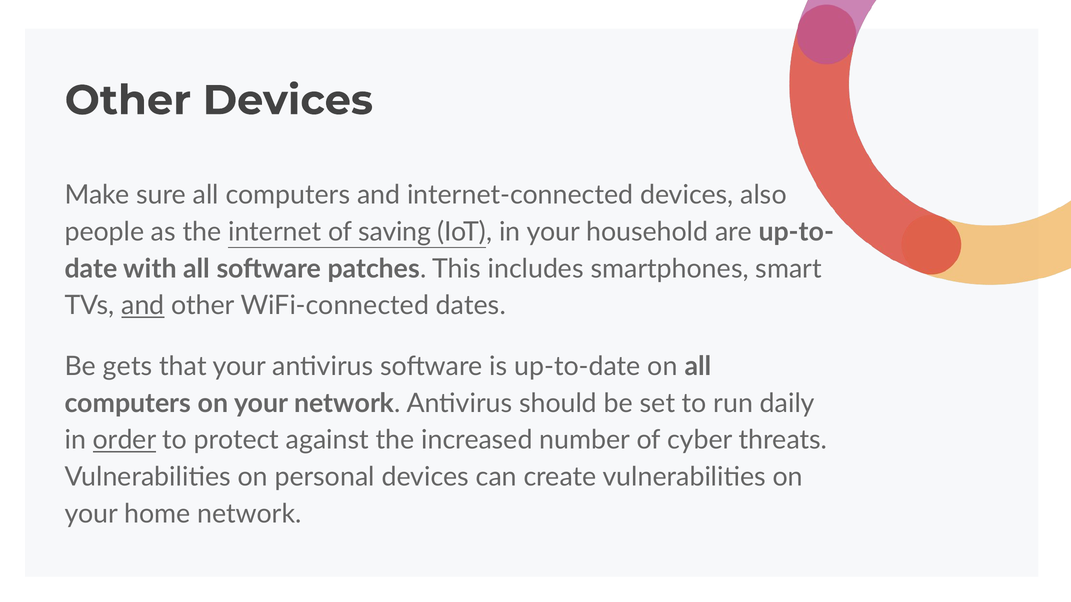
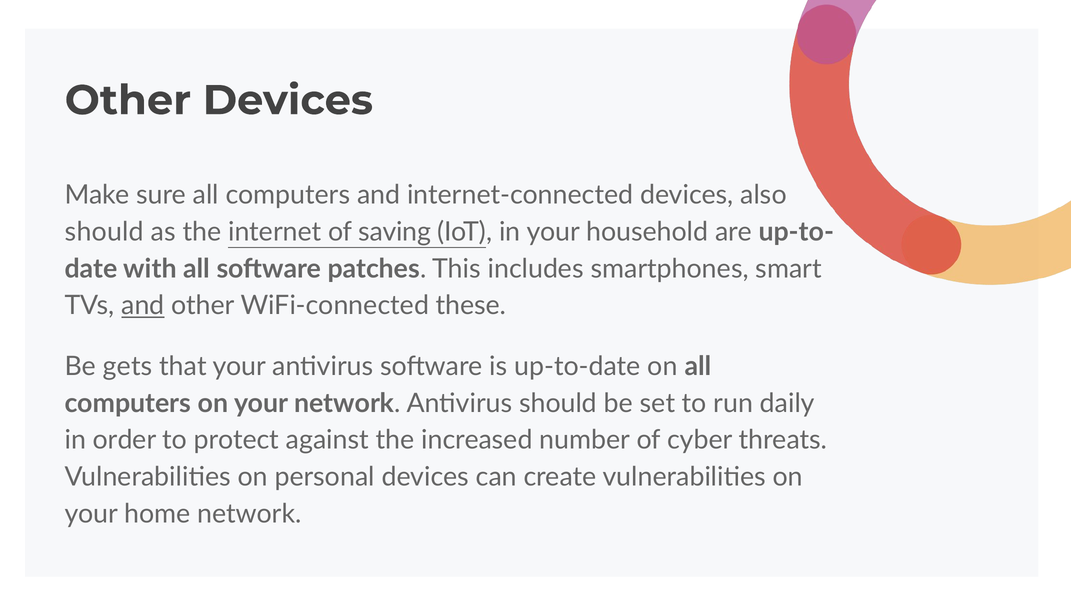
people: people -> should (104, 232)
dates: dates -> these (471, 306)
order underline: present -> none (125, 440)
